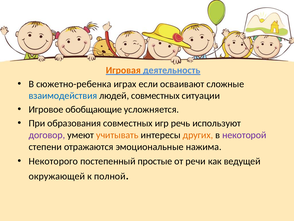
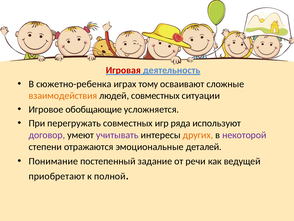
Игровая colour: orange -> red (123, 70)
если: если -> тому (148, 84)
взаимодействия colour: blue -> orange (63, 96)
образования: образования -> перегружать (74, 123)
речь: речь -> ряда (181, 123)
учитывать colour: orange -> purple (117, 135)
нажима: нажима -> деталей (204, 146)
Некоторого: Некоторого -> Понимание (53, 161)
простые: простые -> задание (155, 161)
окружающей: окружающей -> приобретают (57, 176)
